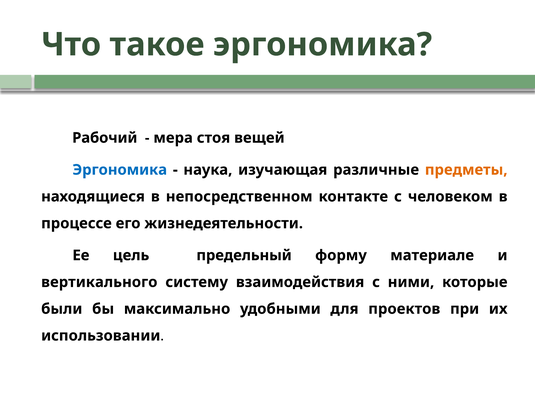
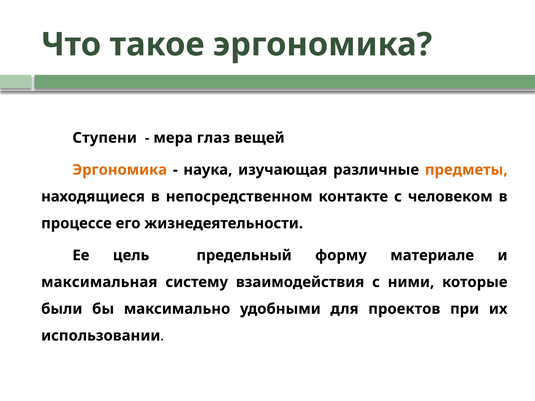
Рабочий: Рабочий -> Ступени (105, 138)
стоя: стоя -> глаз (213, 138)
Эргономика colour: blue -> orange (120, 170)
вертикального: вертикального -> максимальная (99, 282)
